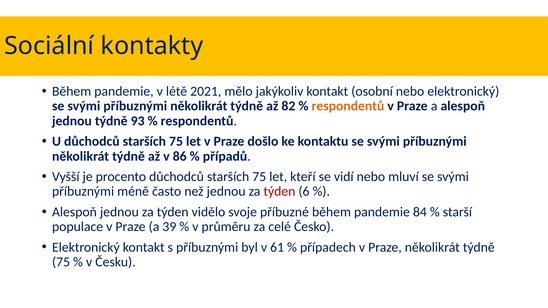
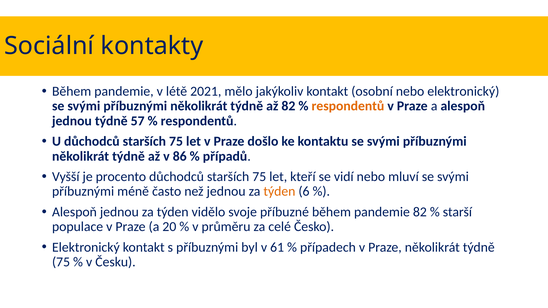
93: 93 -> 57 (138, 121)
týden colour: red -> orange (279, 192)
pandemie 84: 84 -> 82 (420, 212)
39: 39 -> 20 (169, 227)
